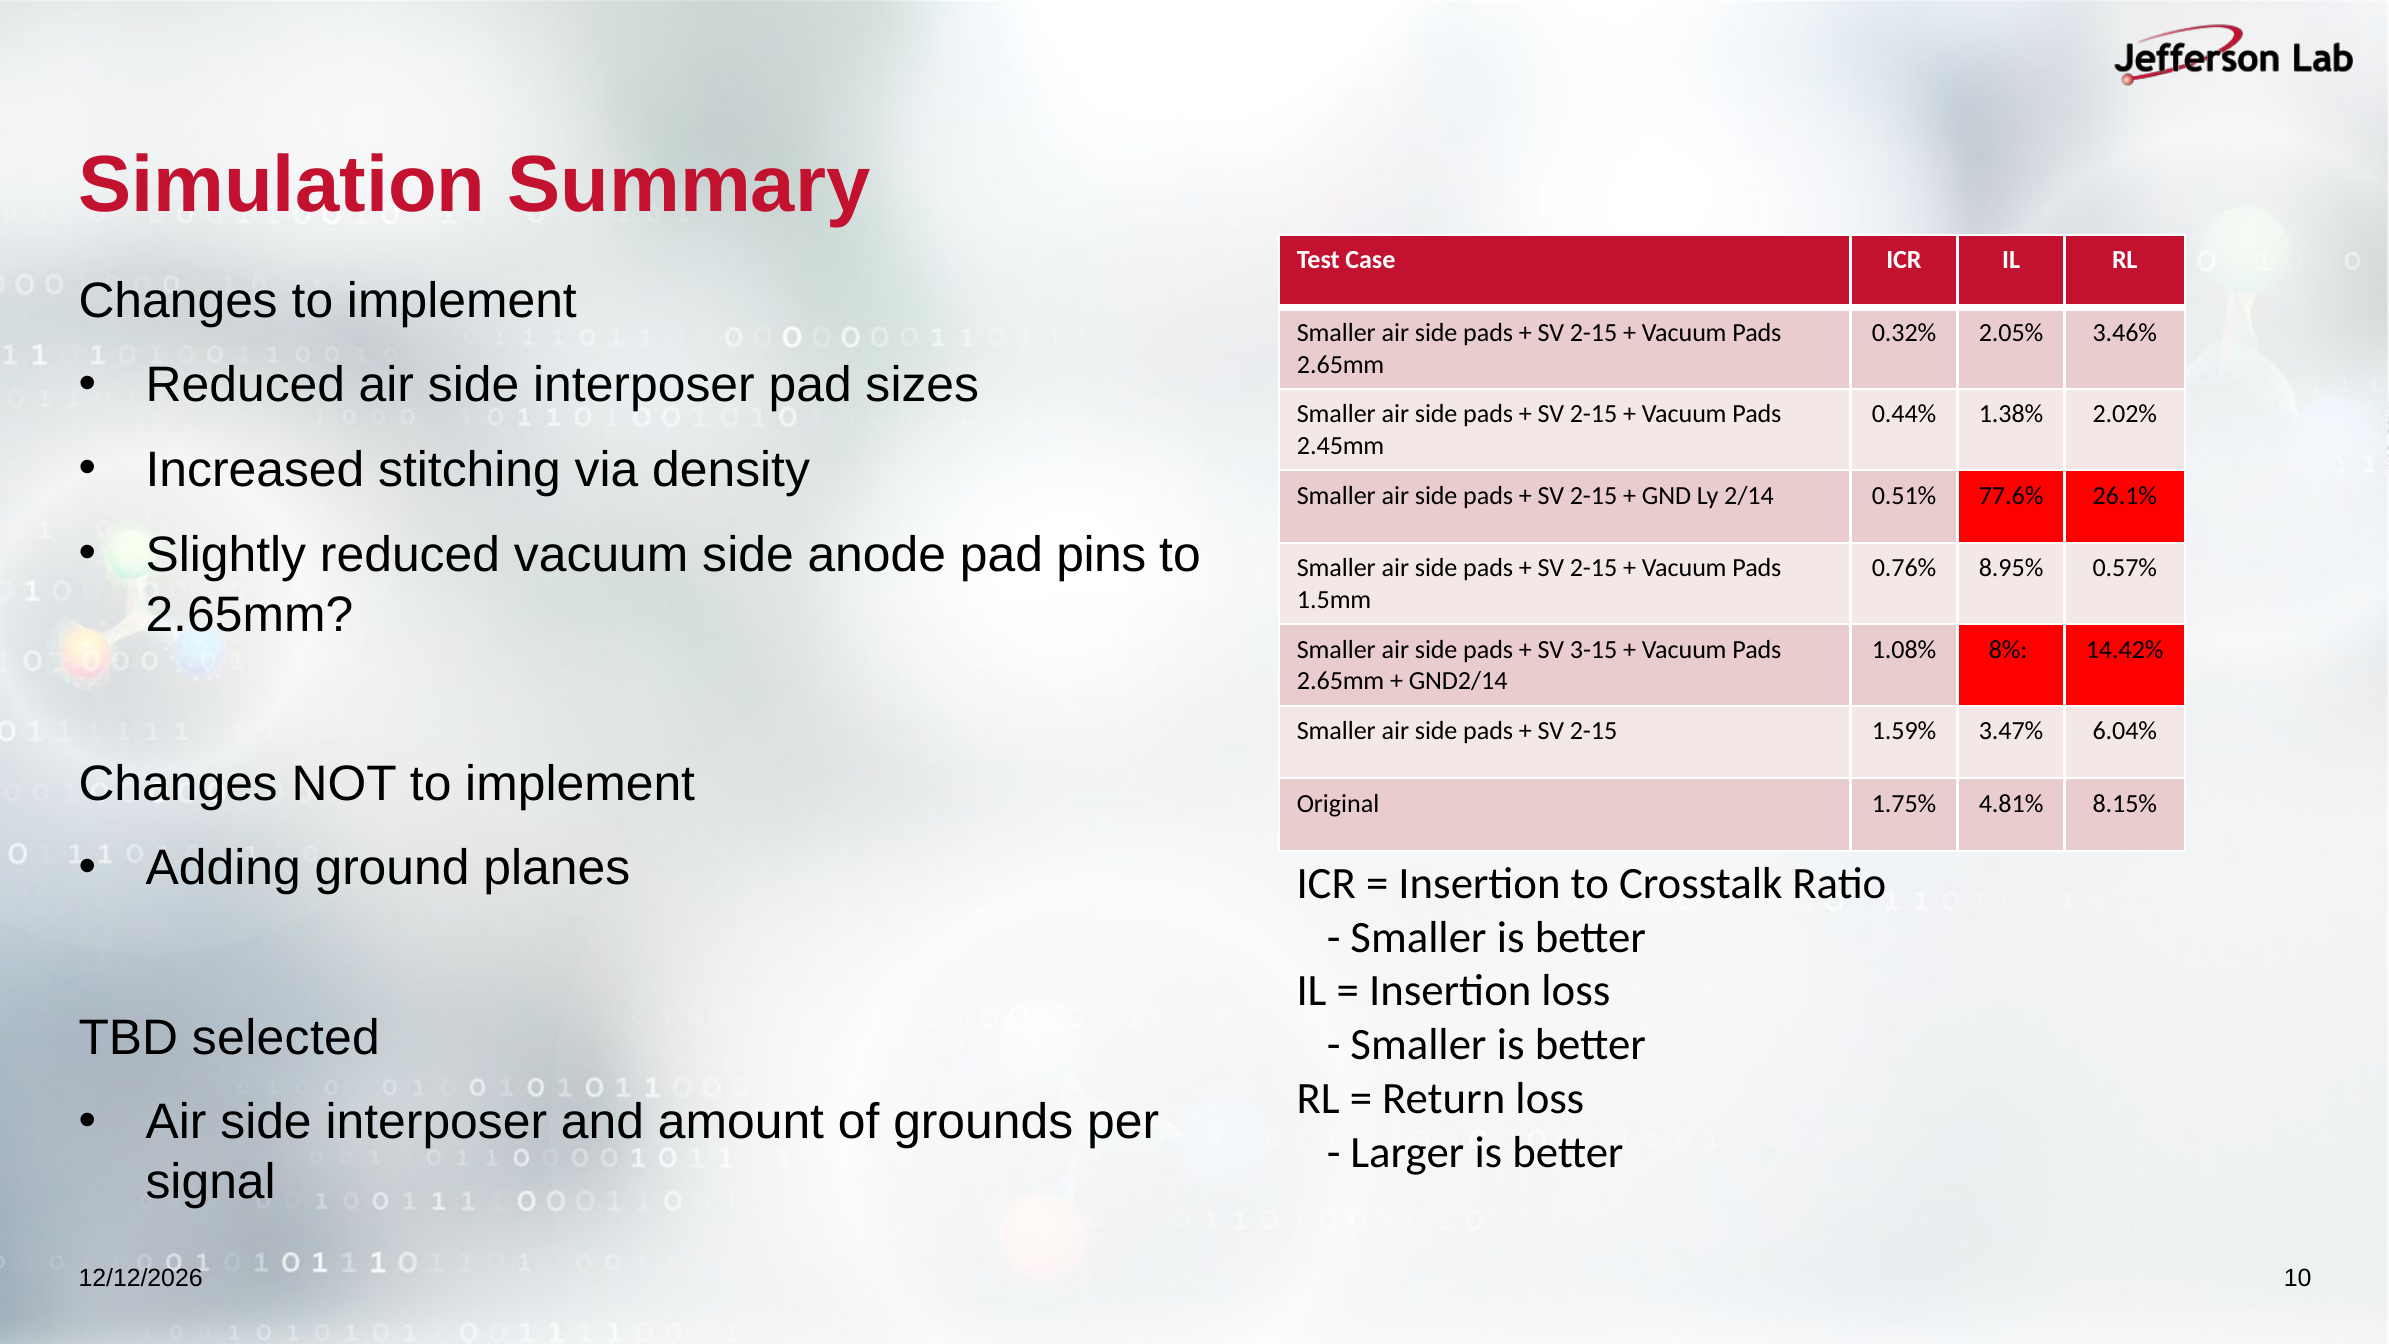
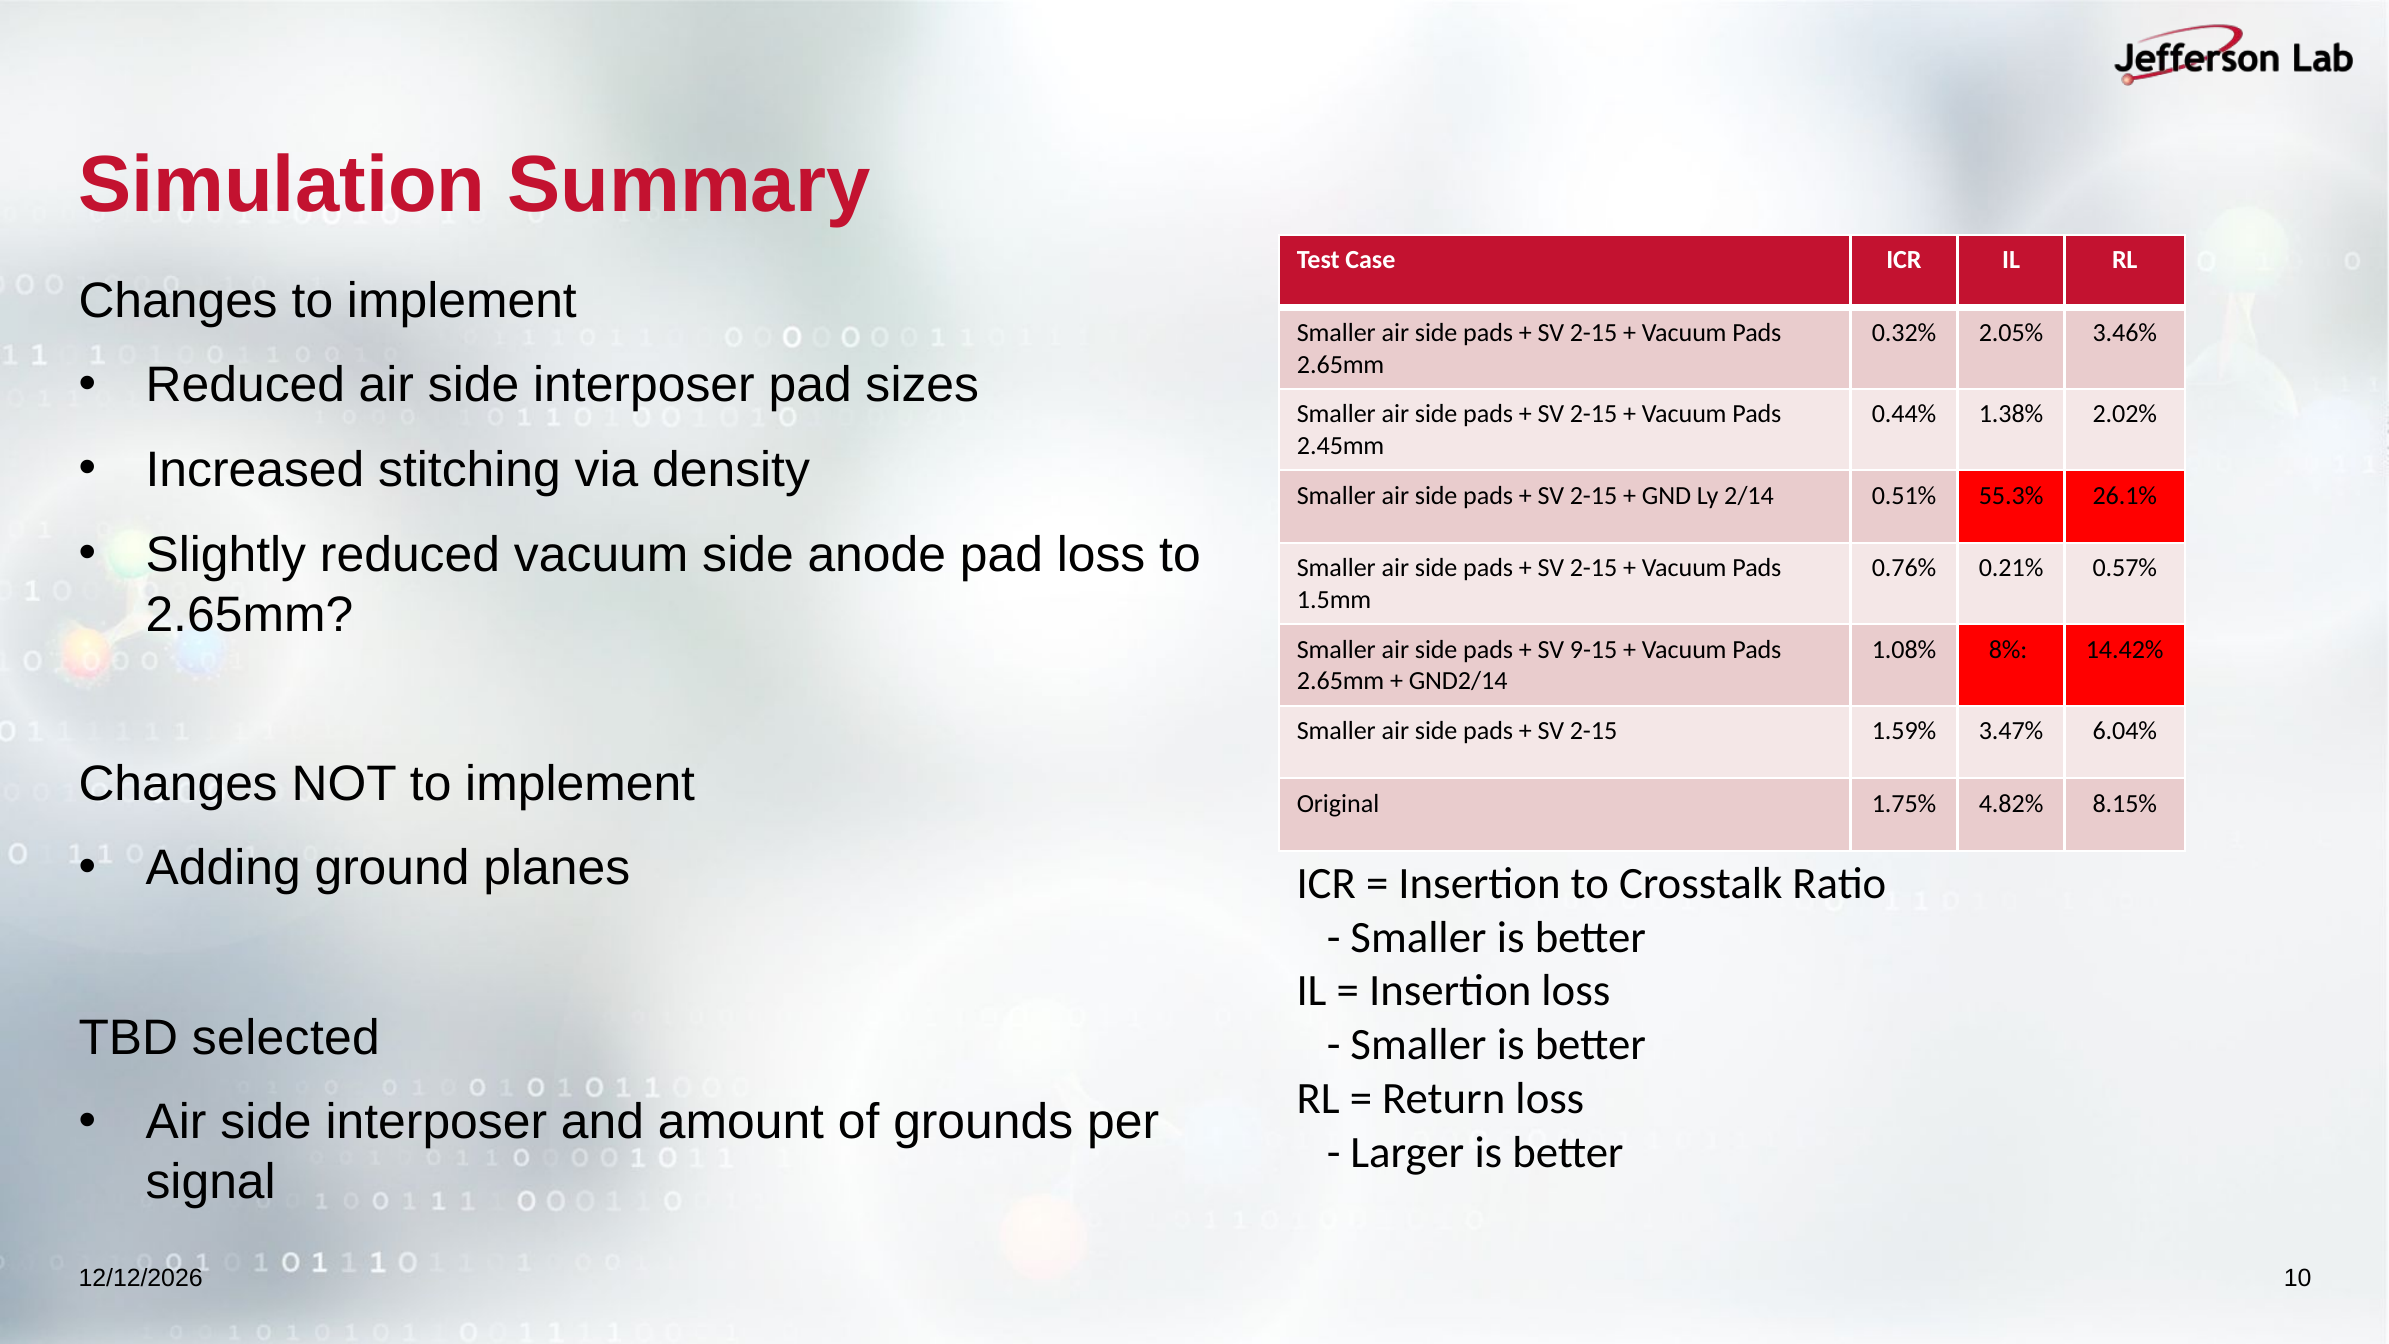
77.6%: 77.6% -> 55.3% (2011, 495)
pad pins: pins -> loss (1101, 555)
8.95%: 8.95% -> 0.21% (2011, 568)
3-15: 3-15 -> 9-15 (1594, 649)
4.81%: 4.81% -> 4.82% (2011, 803)
